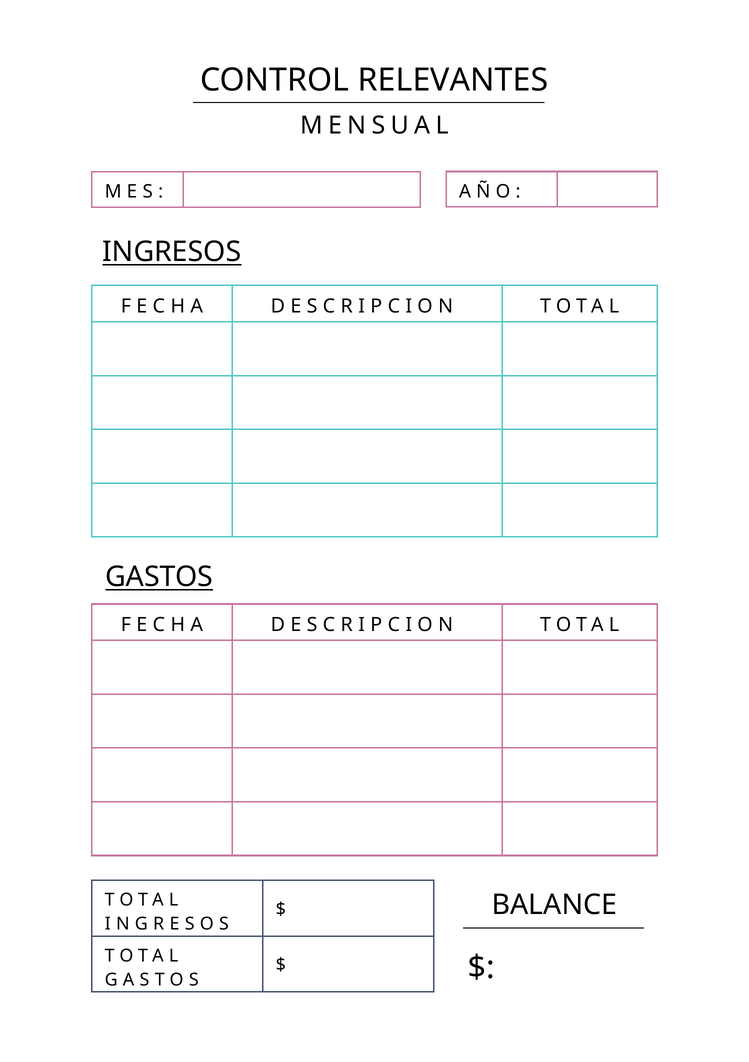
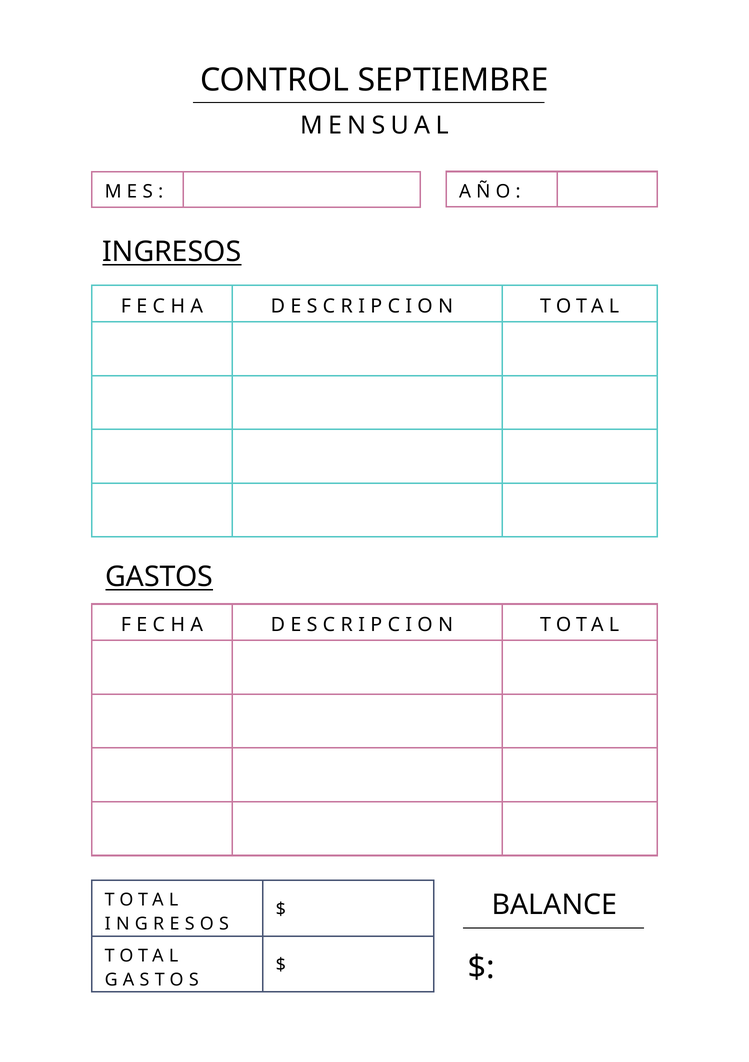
RELEVANTES: RELEVANTES -> SEPTIEMBRE (453, 80)
